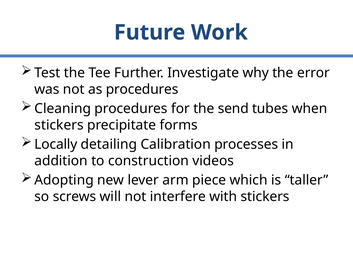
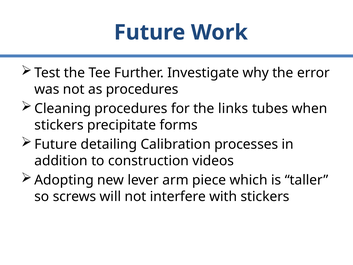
send: send -> links (233, 108)
Locally: Locally -> Future (56, 144)
